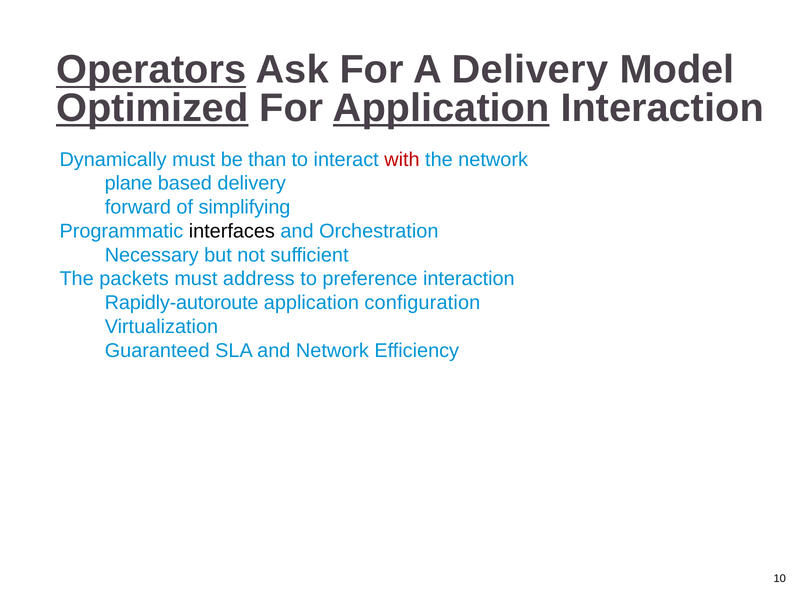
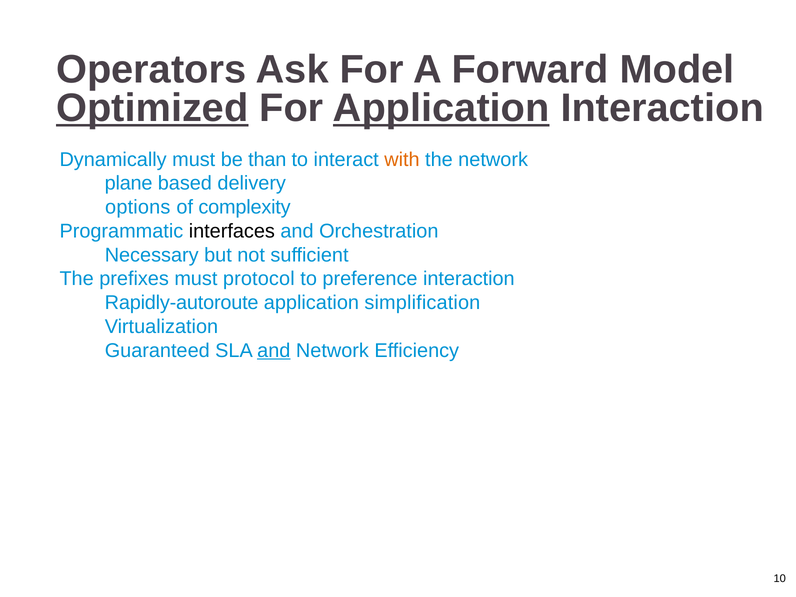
Operators underline: present -> none (151, 70)
A Delivery: Delivery -> Forward (530, 70)
with colour: red -> orange (402, 159)
forward: forward -> options (138, 207)
simplifying: simplifying -> complexity (245, 207)
packets: packets -> prefixes (134, 279)
address: address -> protocol (259, 279)
configuration: configuration -> simplification (422, 303)
and underline: none -> present (274, 351)
